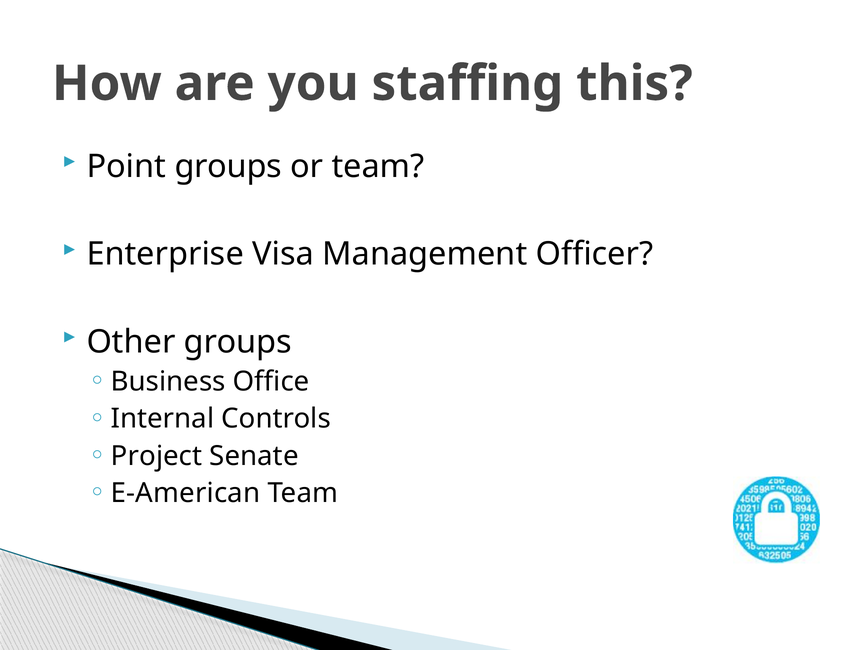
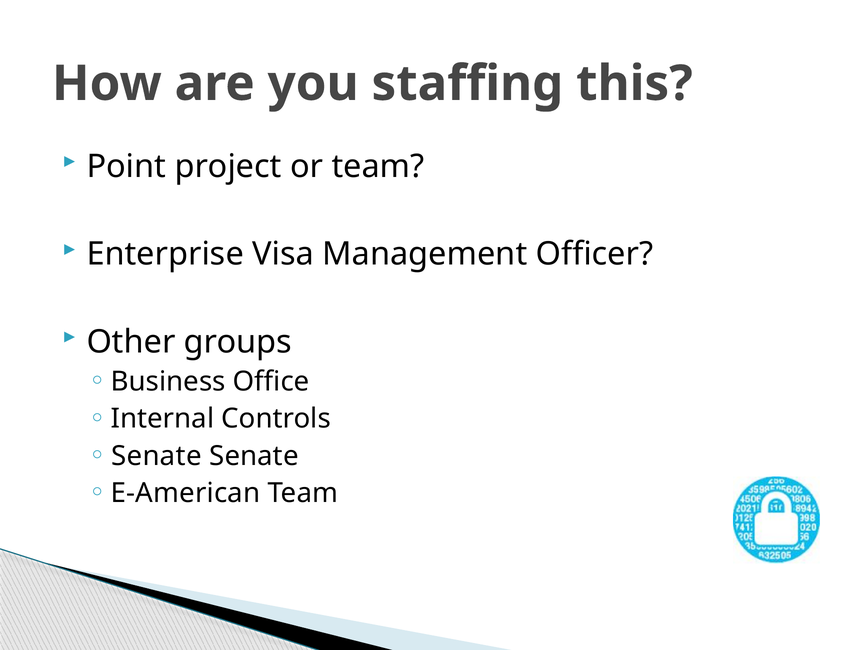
Point groups: groups -> project (228, 167)
Project: Project -> Senate (156, 456)
